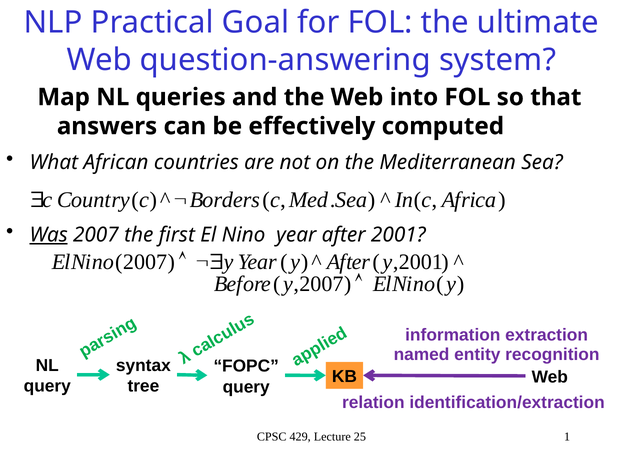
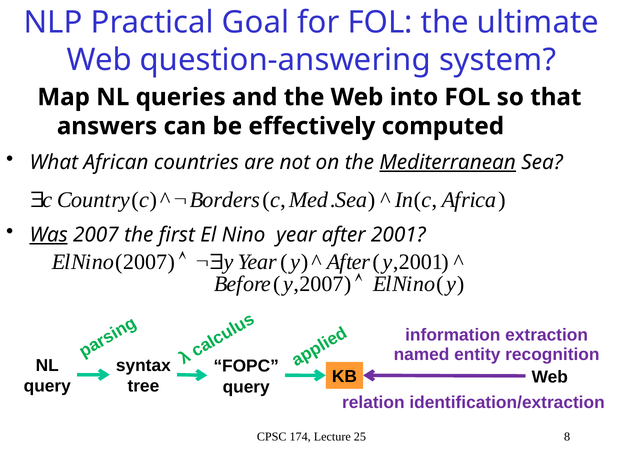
Mediterranean underline: none -> present (448, 162)
429: 429 -> 174 (300, 437)
1: 1 -> 8 (567, 437)
